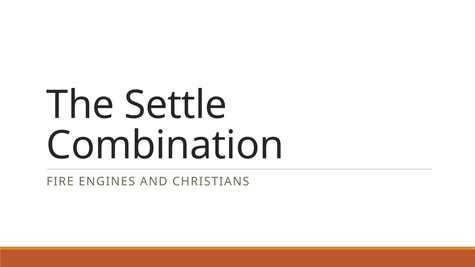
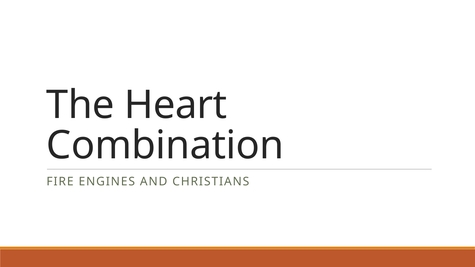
Settle: Settle -> Heart (176, 105)
